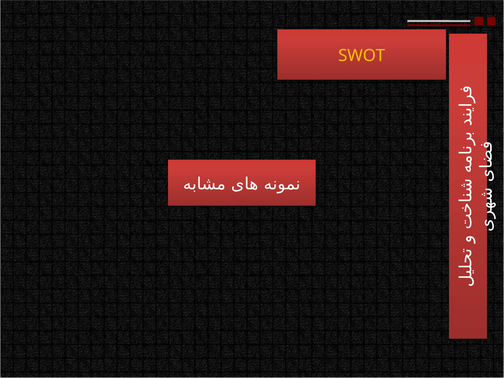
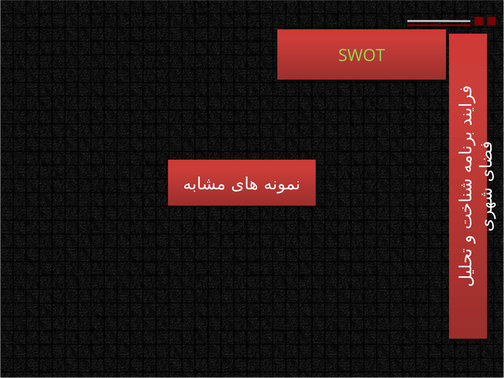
SWOT colour: yellow -> light green (362, 56)
